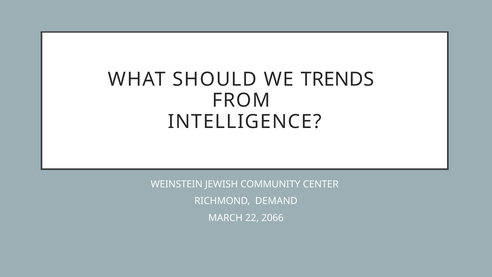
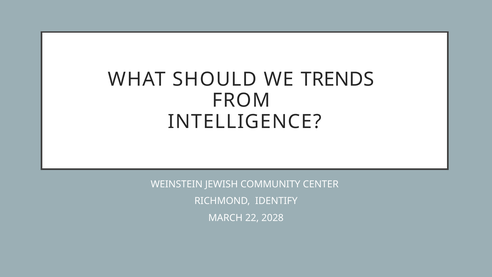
DEMAND: DEMAND -> IDENTIFY (276, 201)
2066: 2066 -> 2028 (273, 218)
